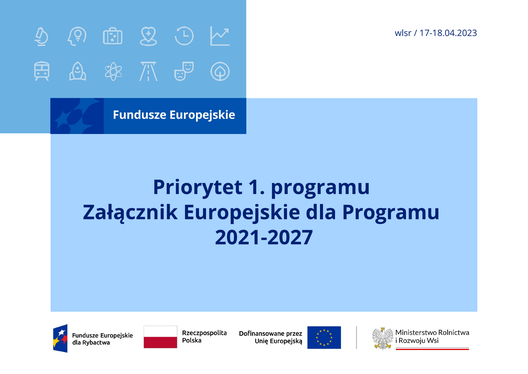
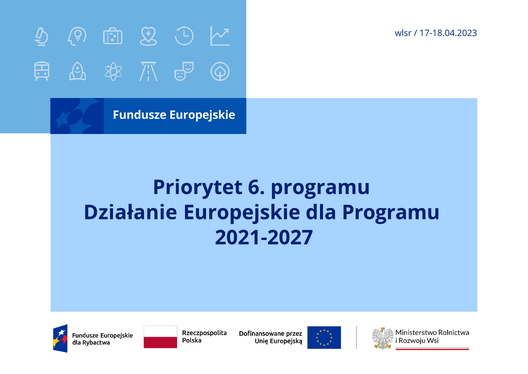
1: 1 -> 6 (257, 187)
Załącznik: Załącznik -> Działanie (130, 212)
